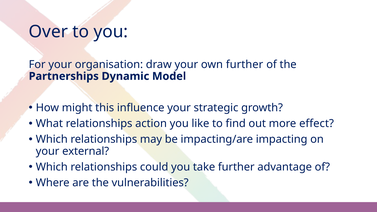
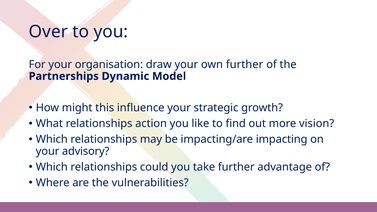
effect: effect -> vision (317, 124)
external: external -> advisory (86, 151)
